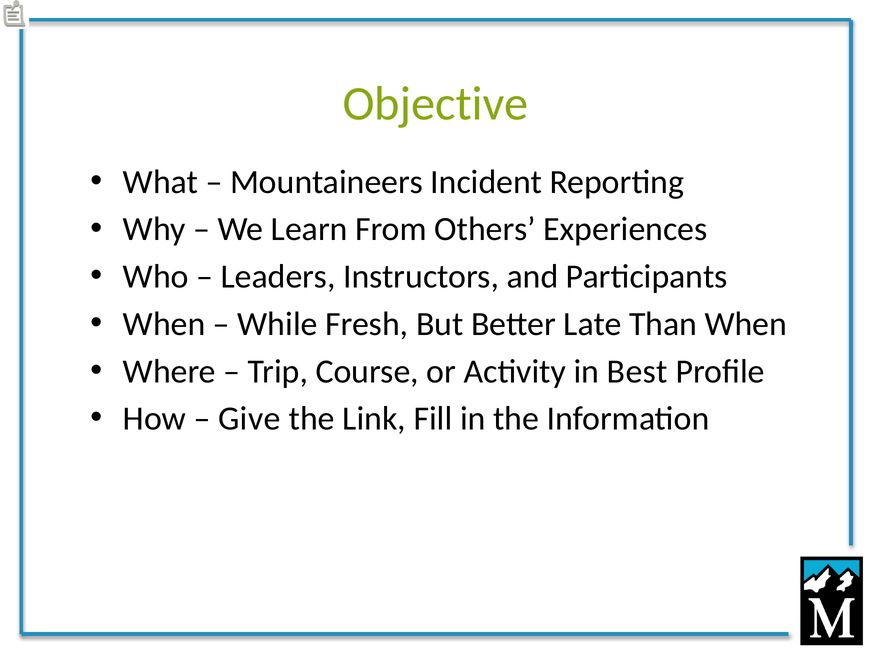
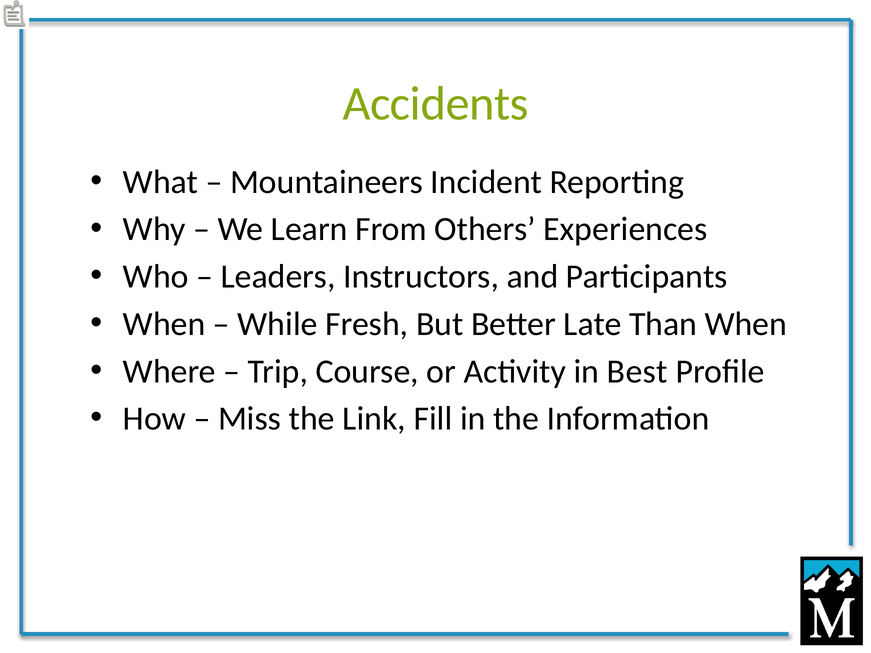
Objective: Objective -> Accidents (436, 104)
Give: Give -> Miss (250, 419)
